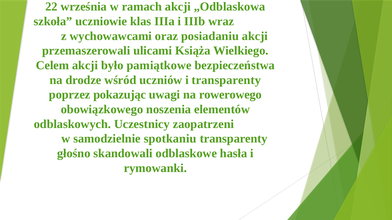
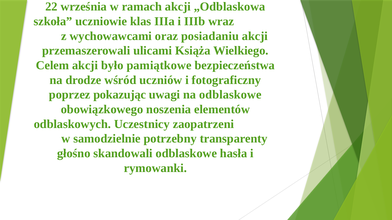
i transparenty: transparenty -> fotograficzny (226, 80)
na rowerowego: rowerowego -> odblaskowe (230, 95)
spotkaniu: spotkaniu -> potrzebny (170, 139)
